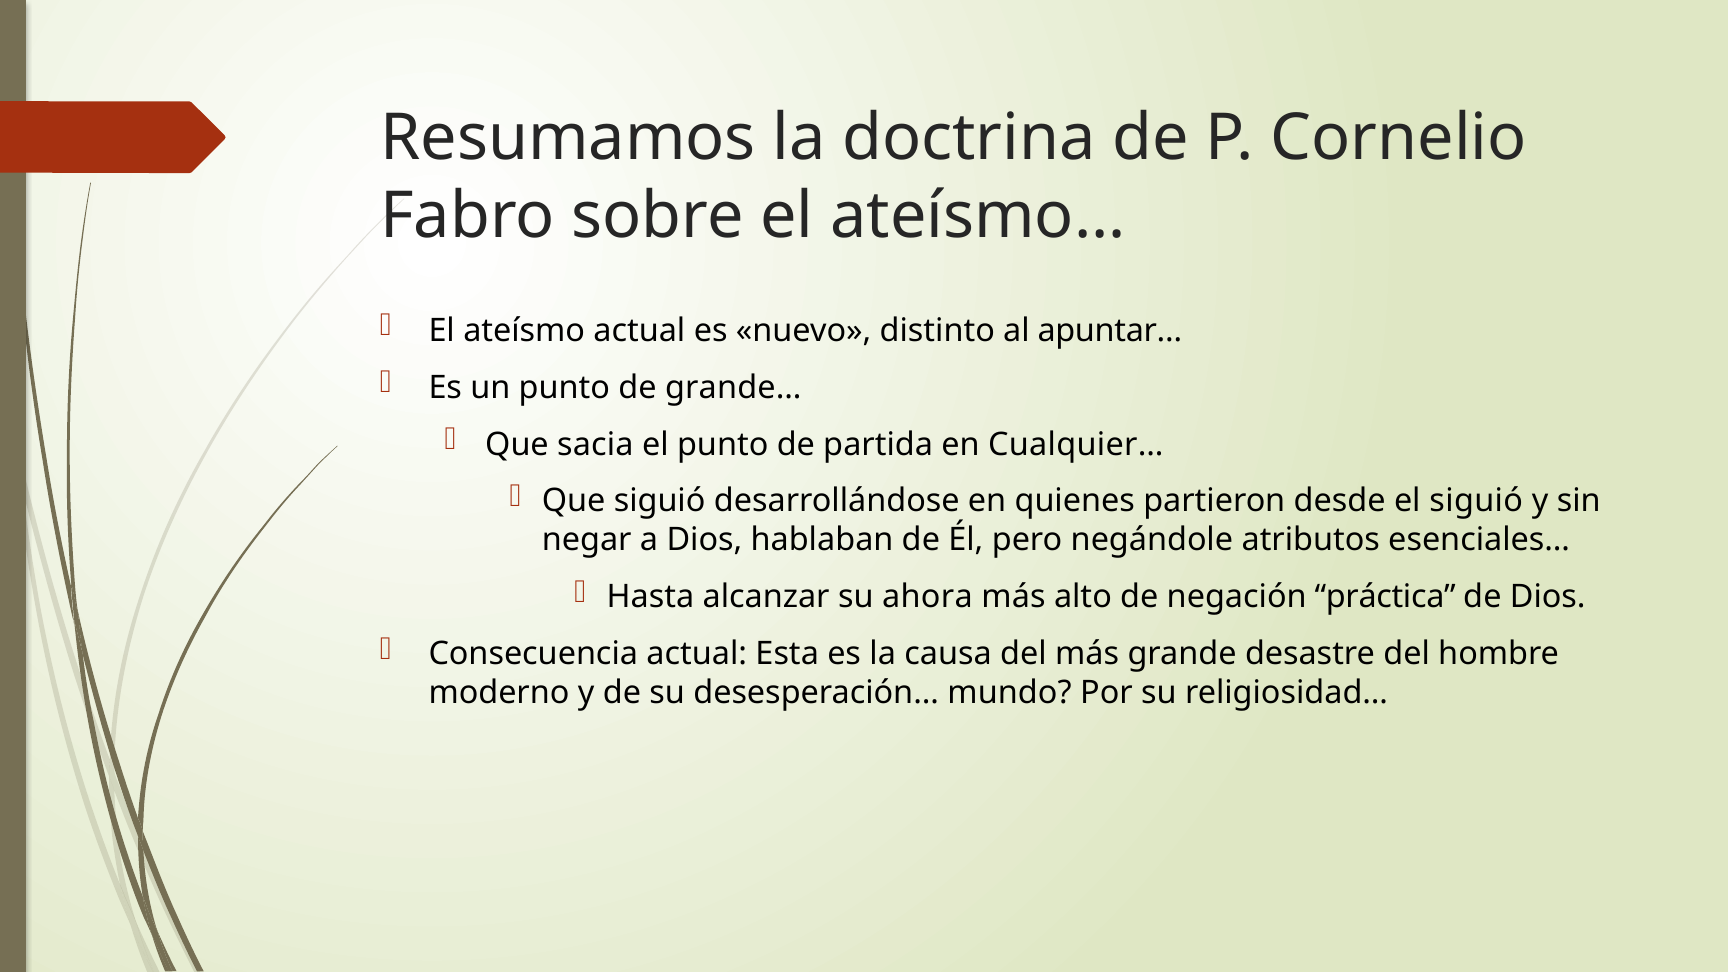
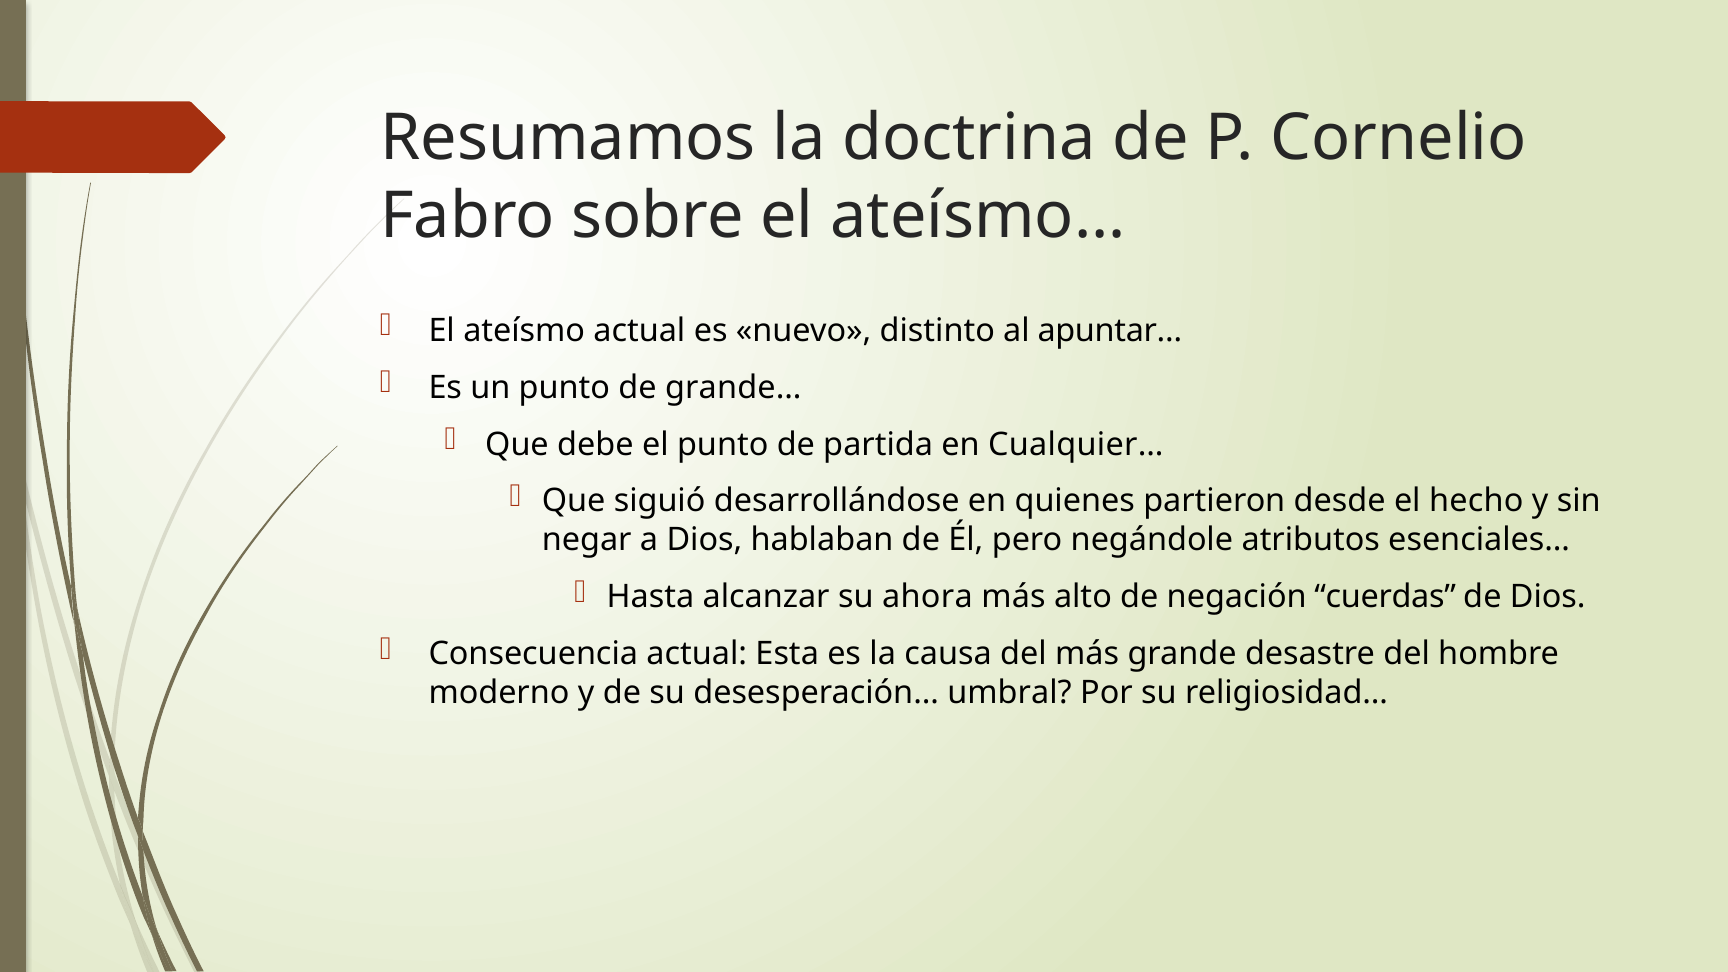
sacia: sacia -> debe (595, 444)
el siguió: siguió -> hecho (1476, 501)
práctica: práctica -> cuerdas (1385, 597)
mundo: mundo -> umbral (1010, 693)
